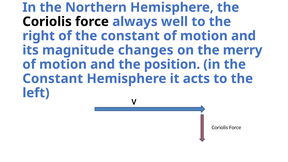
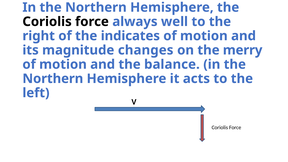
of the constant: constant -> indicates (130, 36)
position: position -> balance (172, 64)
Constant: Constant -> Northern (53, 79)
